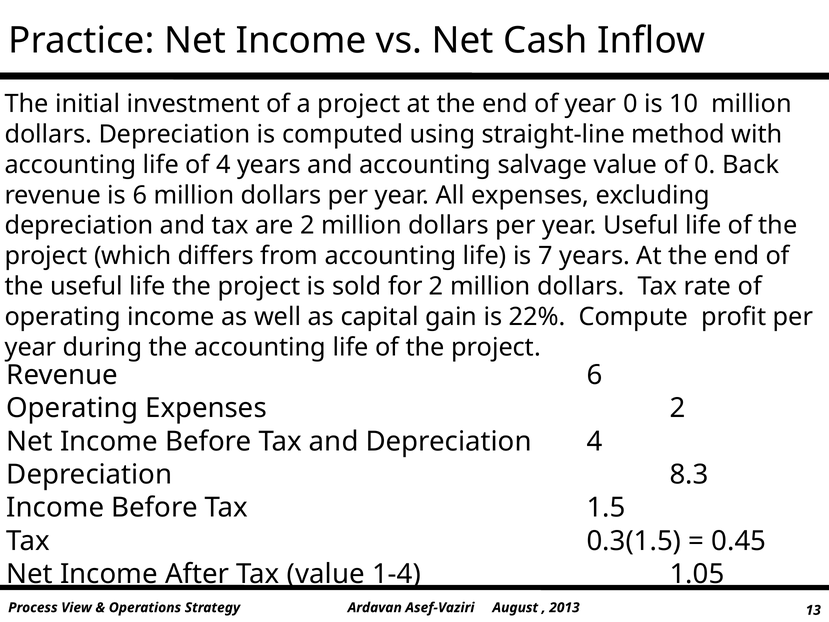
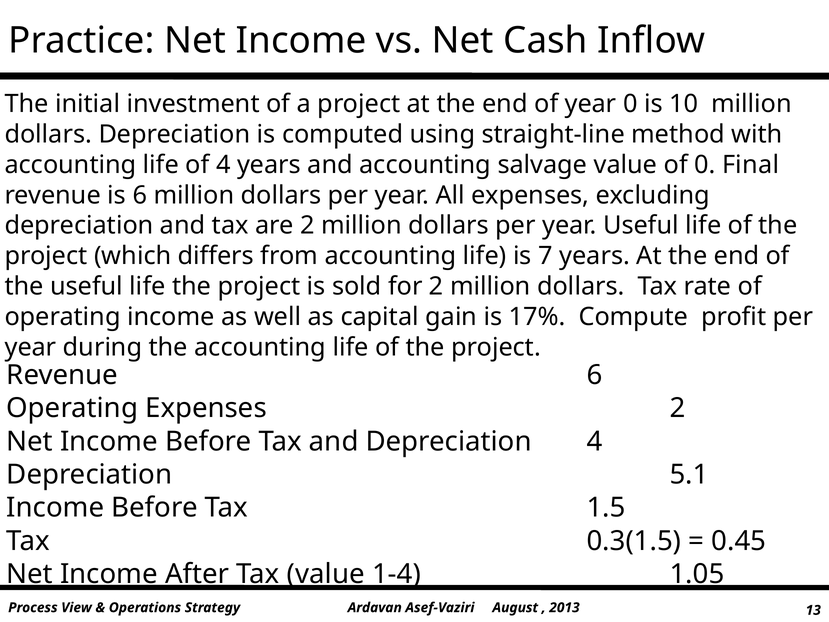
Back: Back -> Final (751, 165)
22%: 22% -> 17% (537, 317)
8.3: 8.3 -> 5.1 (689, 474)
